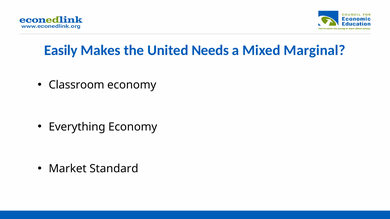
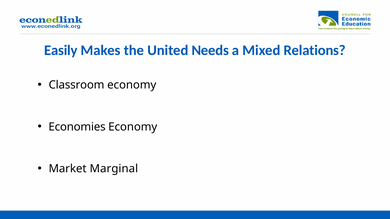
Marginal: Marginal -> Relations (315, 50)
Everything: Everything -> Economies (77, 127)
Standard: Standard -> Marginal (114, 169)
